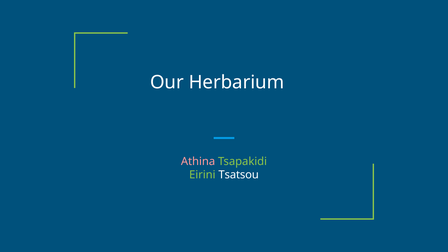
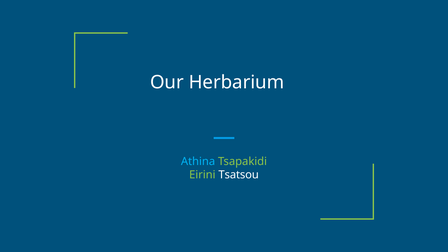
Athina colour: pink -> light blue (198, 161)
